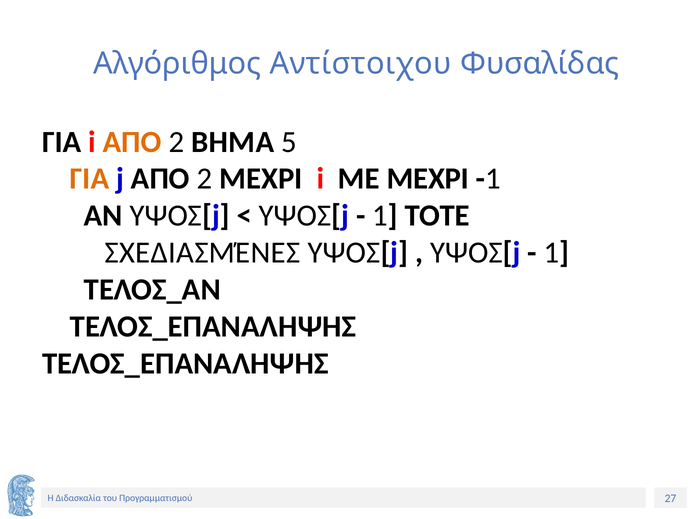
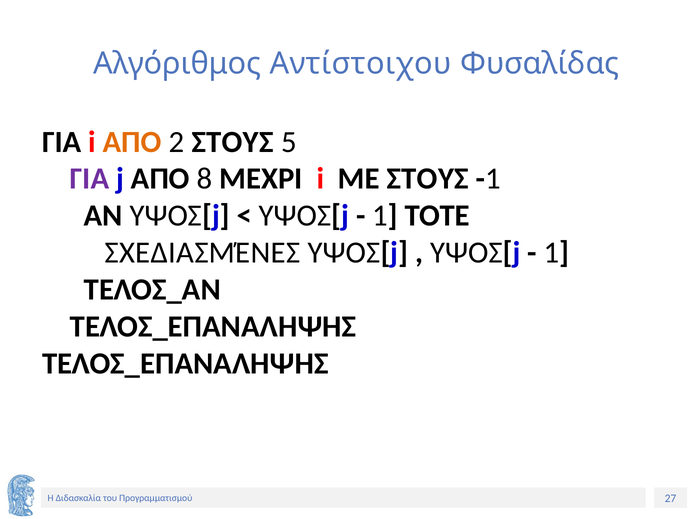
2 ΒΗΜΑ: ΒΗΜΑ -> ΣΤΟΥΣ (233, 142)
ΓΙΑ colour: orange -> purple (90, 179)
j ΑΠΟ 2: 2 -> 8 (204, 179)
ΜΕ ΜΕΧΡΙ: ΜΕΧΡΙ -> ΣΤΟΥΣ (428, 179)
